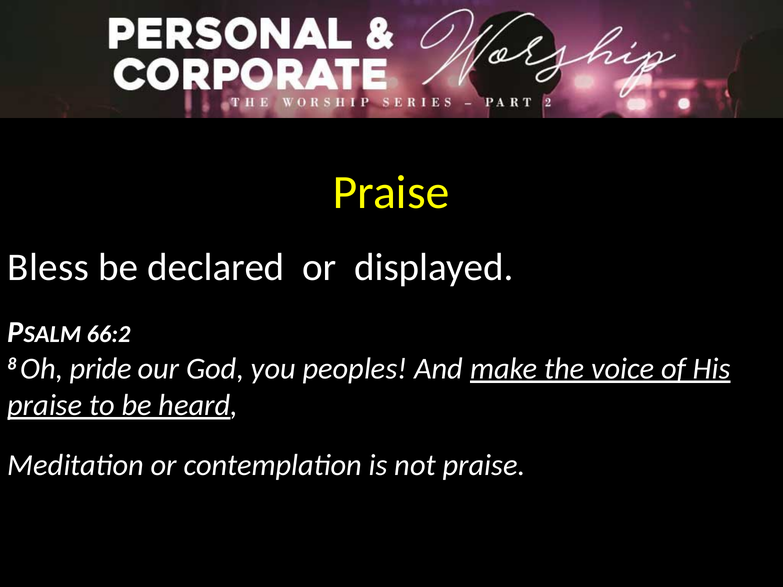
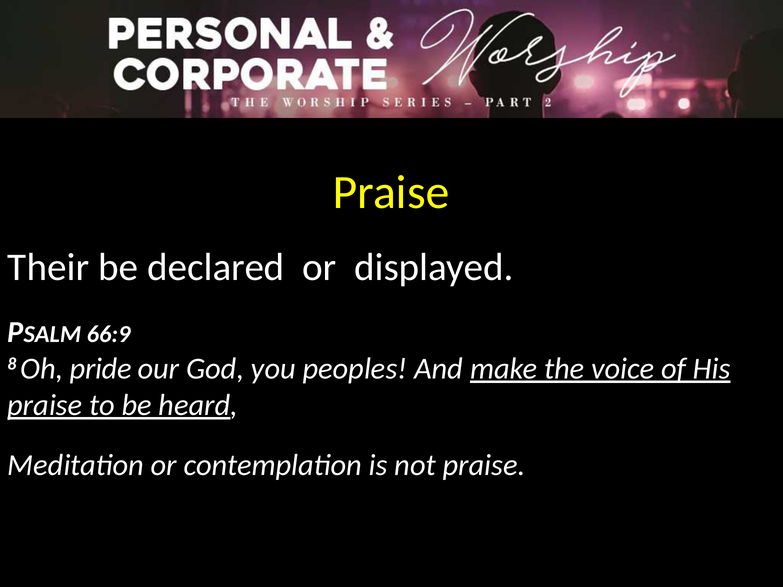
Bless: Bless -> Their (48, 268)
66:2: 66:2 -> 66:9 (109, 334)
